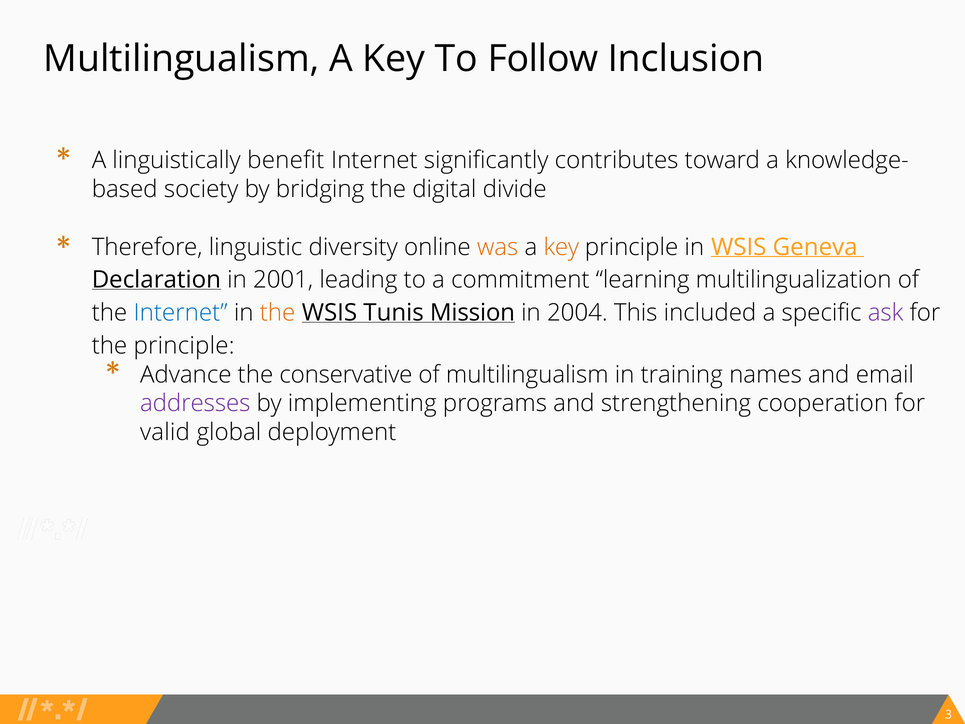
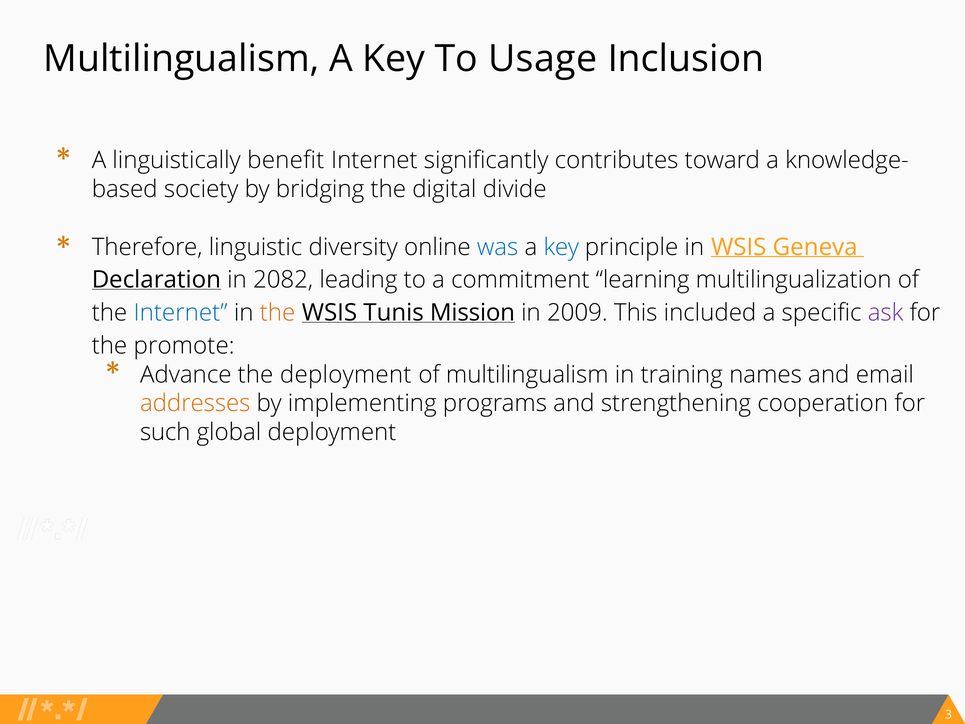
Follow: Follow -> Usage (543, 59)
was colour: orange -> blue (498, 247)
key colour: orange -> blue (561, 247)
2001: 2001 -> 2082 (283, 280)
2004: 2004 -> 2009 (577, 313)
the principle: principle -> promote (184, 345)
the conservative: conservative -> deployment (346, 374)
addresses colour: purple -> orange (195, 403)
valid: valid -> such (165, 432)
